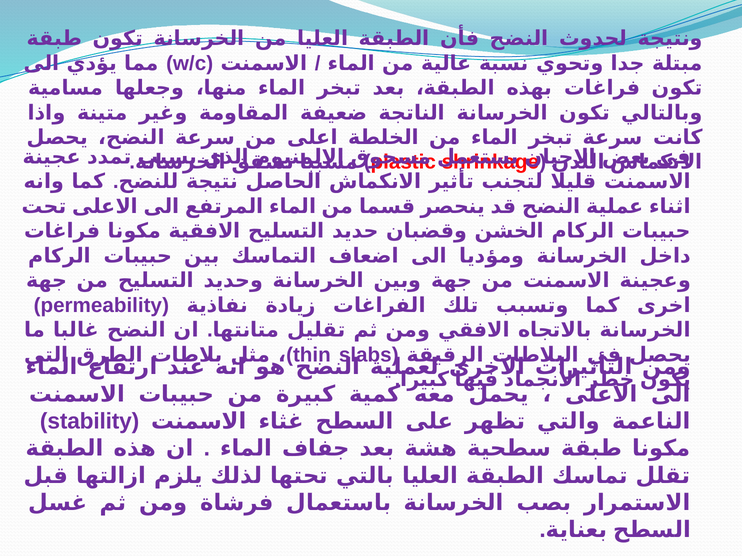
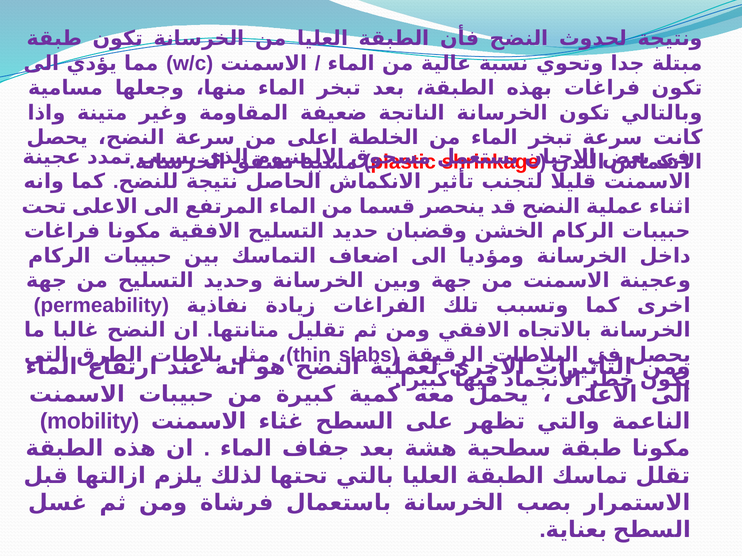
stability: stability -> mobility (90, 422)
